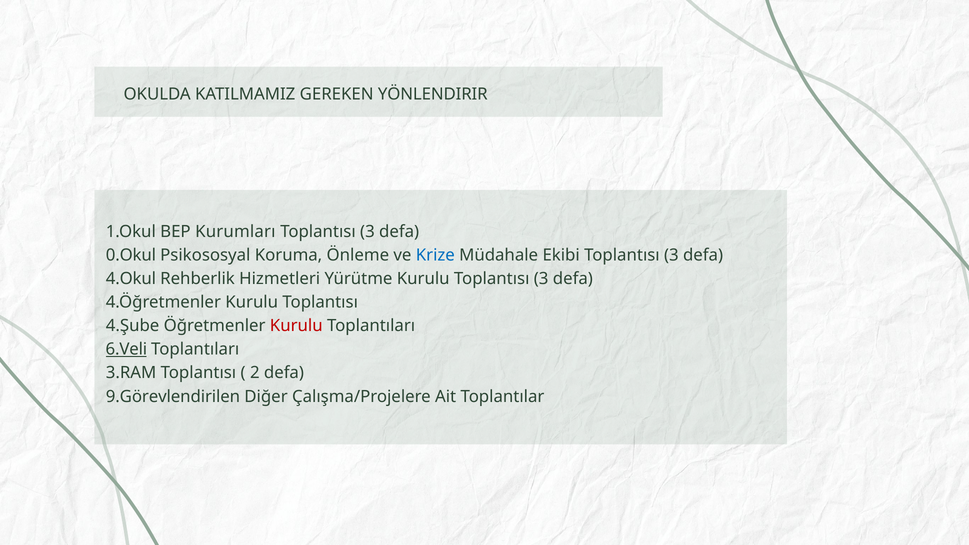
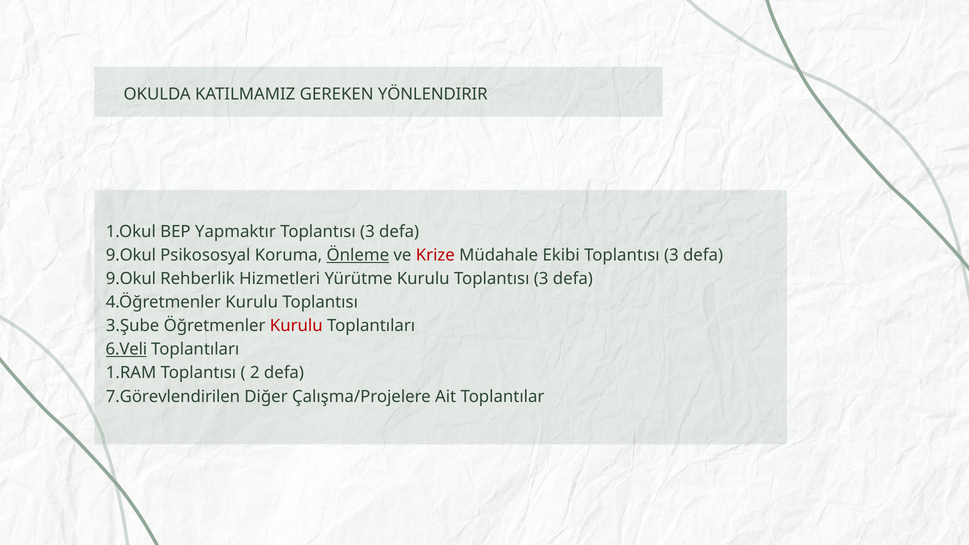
Kurumları: Kurumları -> Yapmaktır (235, 232)
0.Okul: 0.Okul -> 9.Okul (131, 255)
Önleme underline: none -> present (358, 255)
Krize colour: blue -> red (435, 255)
4.Okul: 4.Okul -> 9.Okul (131, 279)
4.Şube: 4.Şube -> 3.Şube (133, 326)
3.RAM: 3.RAM -> 1.RAM (131, 373)
9.Görevlendirilen: 9.Görevlendirilen -> 7.Görevlendirilen (173, 397)
